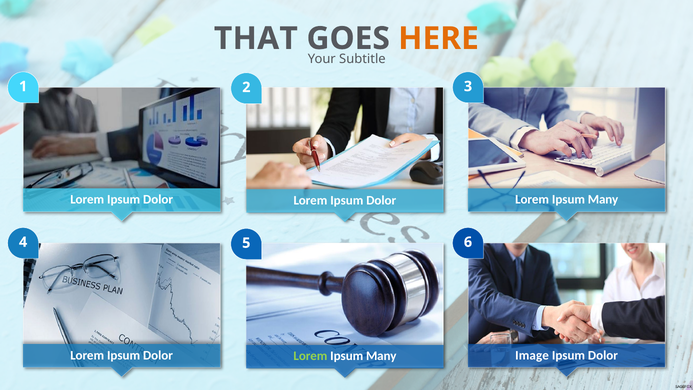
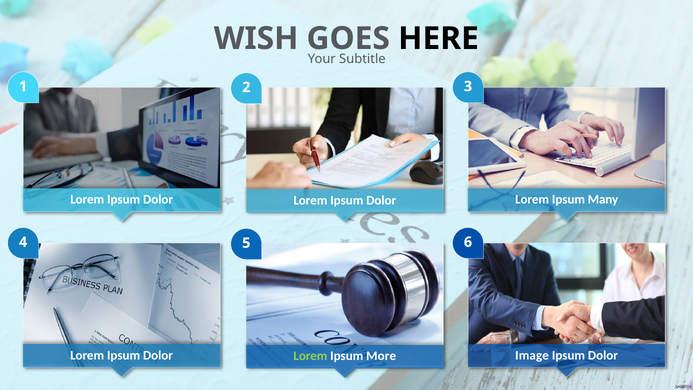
THAT: THAT -> WISH (256, 38)
HERE colour: orange -> black (438, 38)
Many: Many -> More (381, 356)
